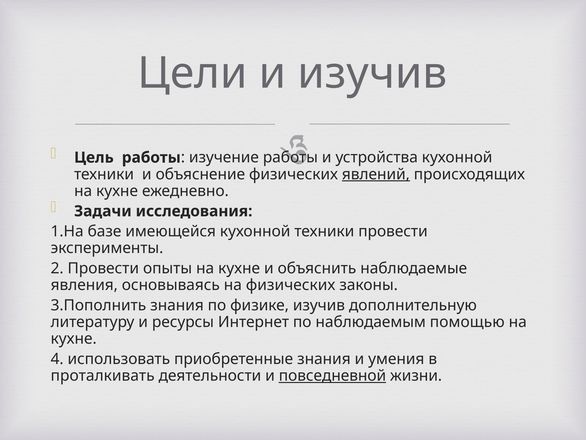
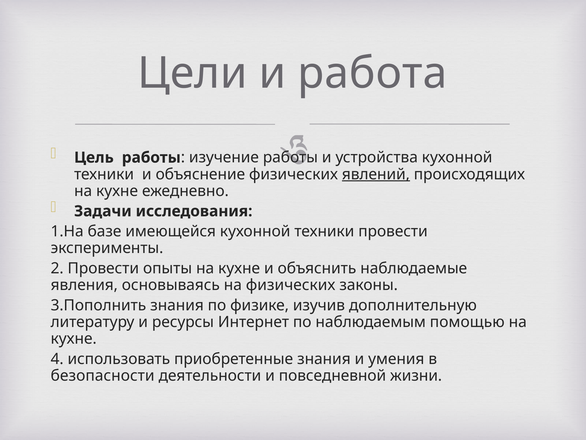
и изучив: изучив -> работа (372, 73)
проталкивать: проталкивать -> безопасности (103, 375)
повседневной underline: present -> none (332, 375)
